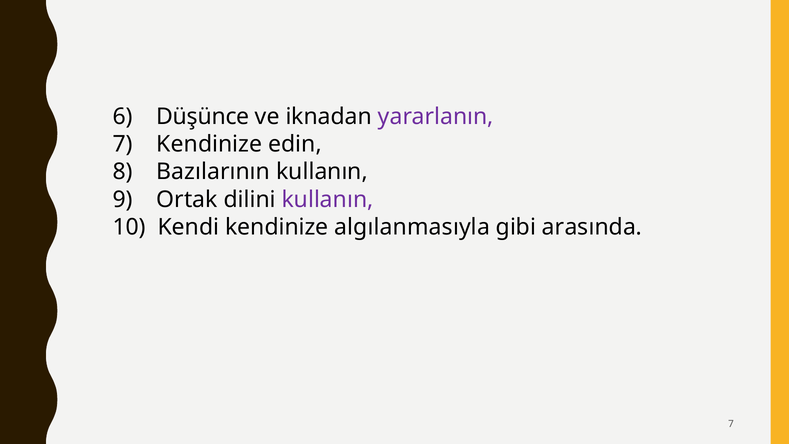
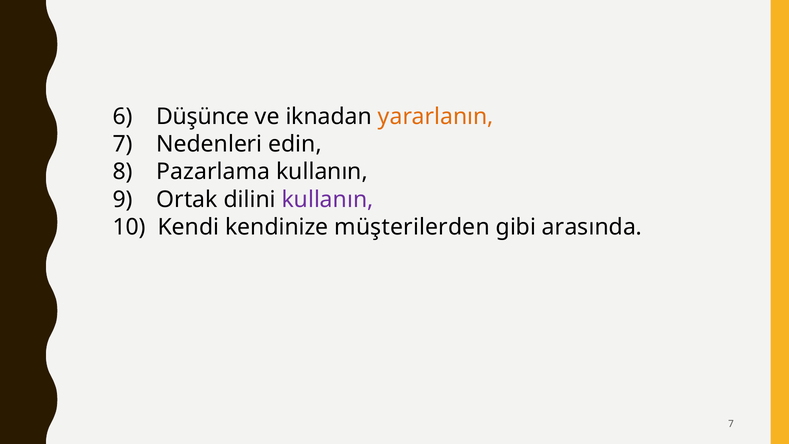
yararlanın colour: purple -> orange (436, 117)
7 Kendinize: Kendinize -> Nedenleri (209, 144)
Bazılarının: Bazılarının -> Pazarlama (213, 172)
algılanmasıyla: algılanmasıyla -> müşterilerden (412, 227)
